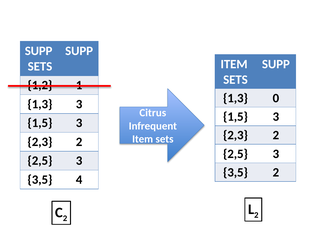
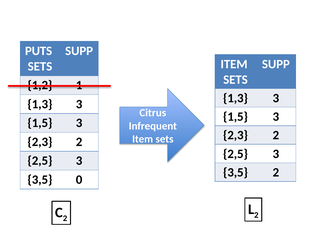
SUPP: SUPP -> PUTS (39, 51)
0: 0 -> 3 (276, 98)
4: 4 -> 0 (79, 180)
